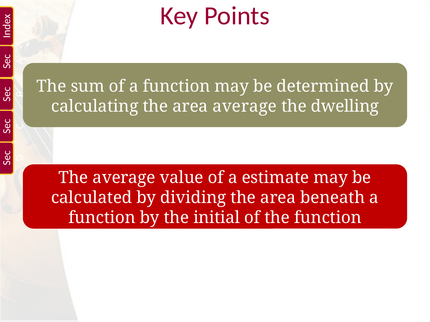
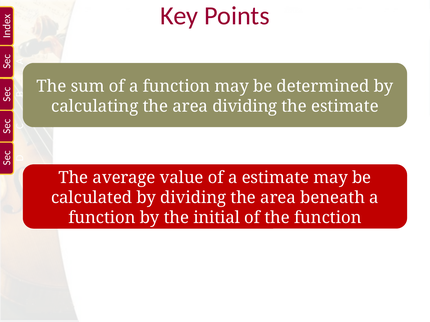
area average: average -> dividing (245, 106)
the dwelling: dwelling -> estimate (345, 106)
